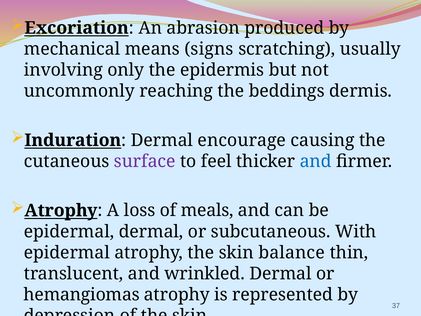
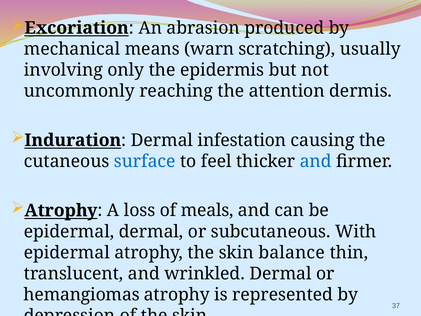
signs: signs -> warn (209, 49)
beddings: beddings -> attention (287, 91)
encourage: encourage -> infestation (242, 140)
surface colour: purple -> blue (145, 161)
